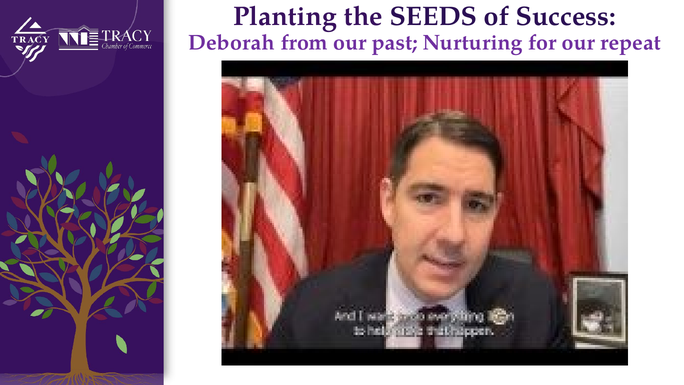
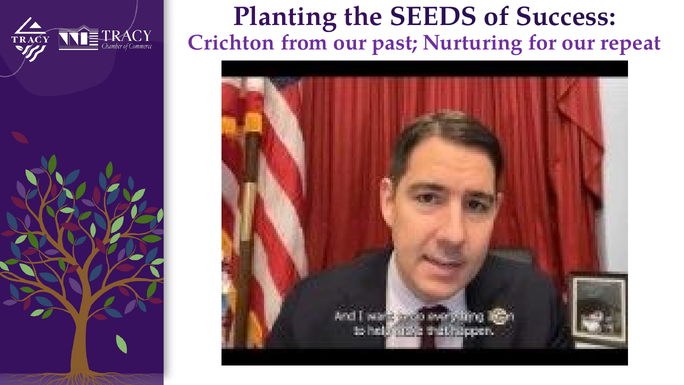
Deborah: Deborah -> Crichton (231, 42)
